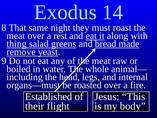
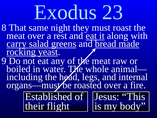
14: 14 -> 23 (113, 12)
thing: thing -> carry (17, 44)
remove: remove -> rocking (21, 52)
